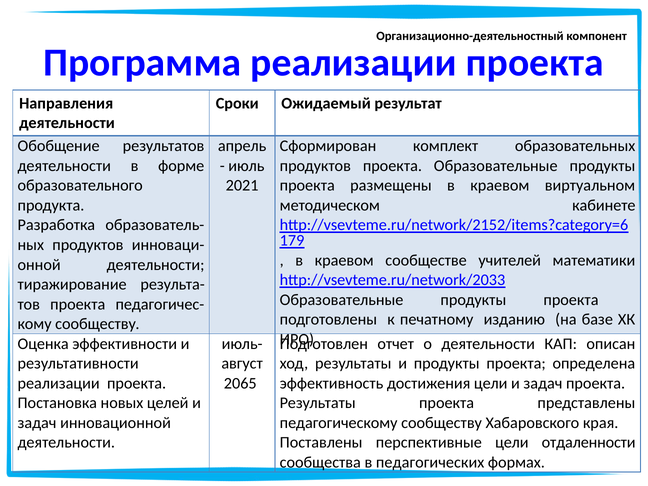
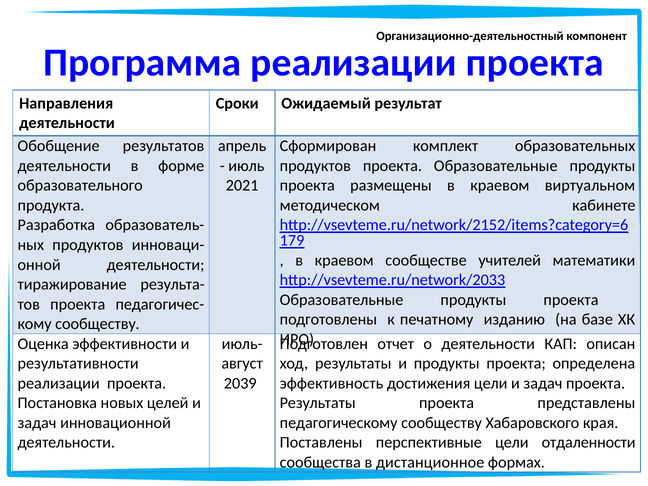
2065: 2065 -> 2039 (240, 383)
педагогических: педагогических -> дистанционное (430, 462)
